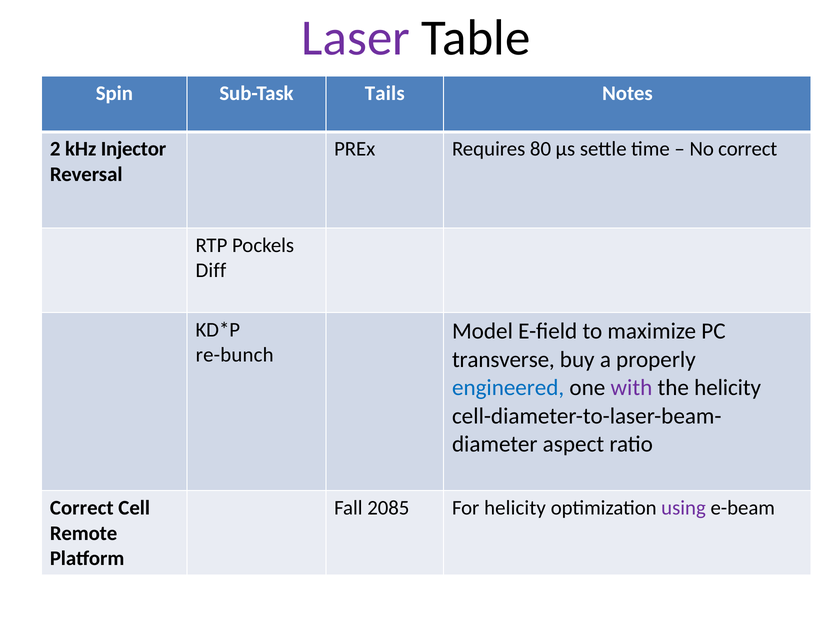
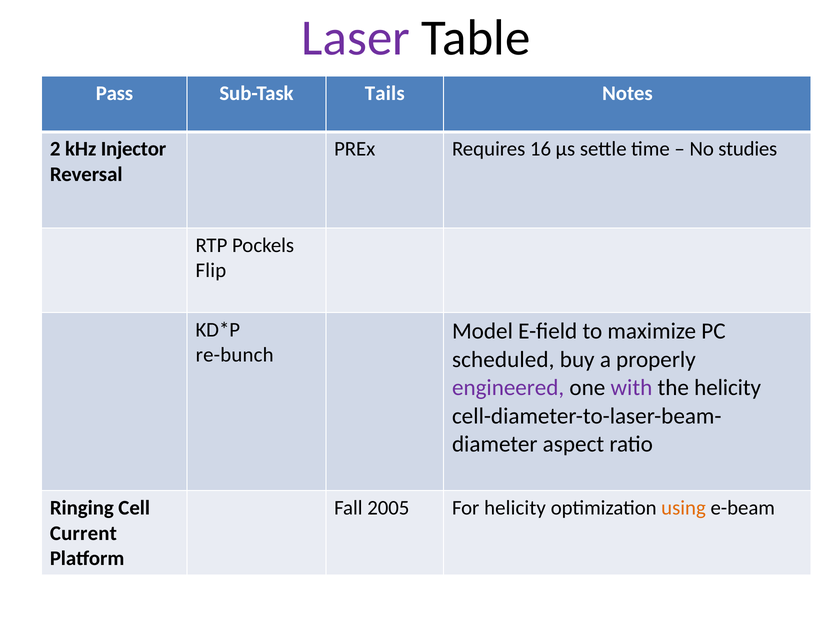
Spin: Spin -> Pass (114, 93)
80: 80 -> 16 (541, 149)
No correct: correct -> studies (748, 149)
Diff: Diff -> Flip (211, 271)
transverse: transverse -> scheduled (503, 359)
engineered colour: blue -> purple (508, 388)
Correct: Correct -> Ringing (82, 508)
2085: 2085 -> 2005 (388, 508)
using colour: purple -> orange (684, 508)
Remote: Remote -> Current (83, 533)
